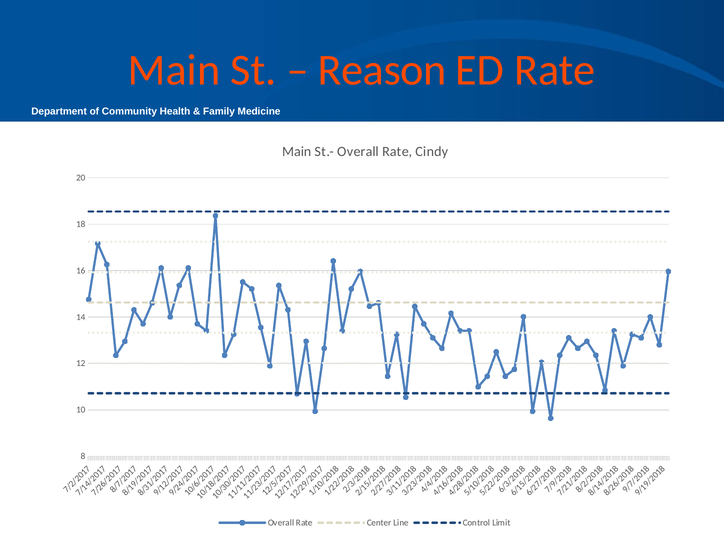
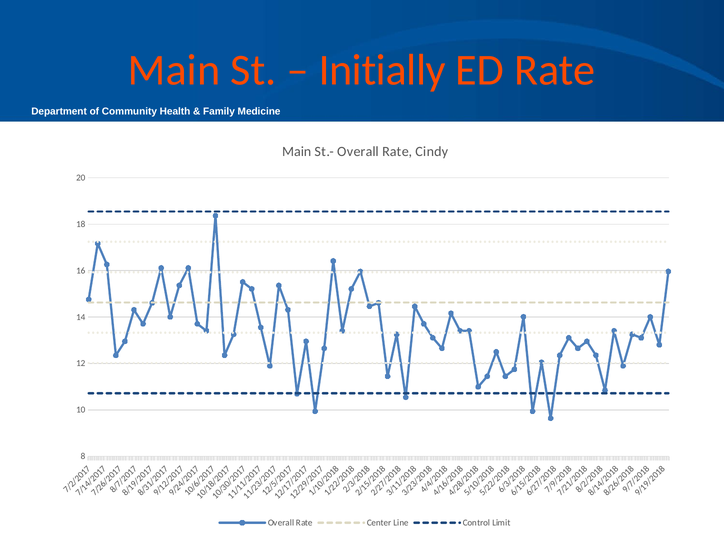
Reason: Reason -> Initially (382, 70)
